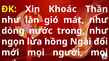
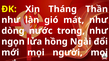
Khoác: Khoác -> Tháng (63, 9)
